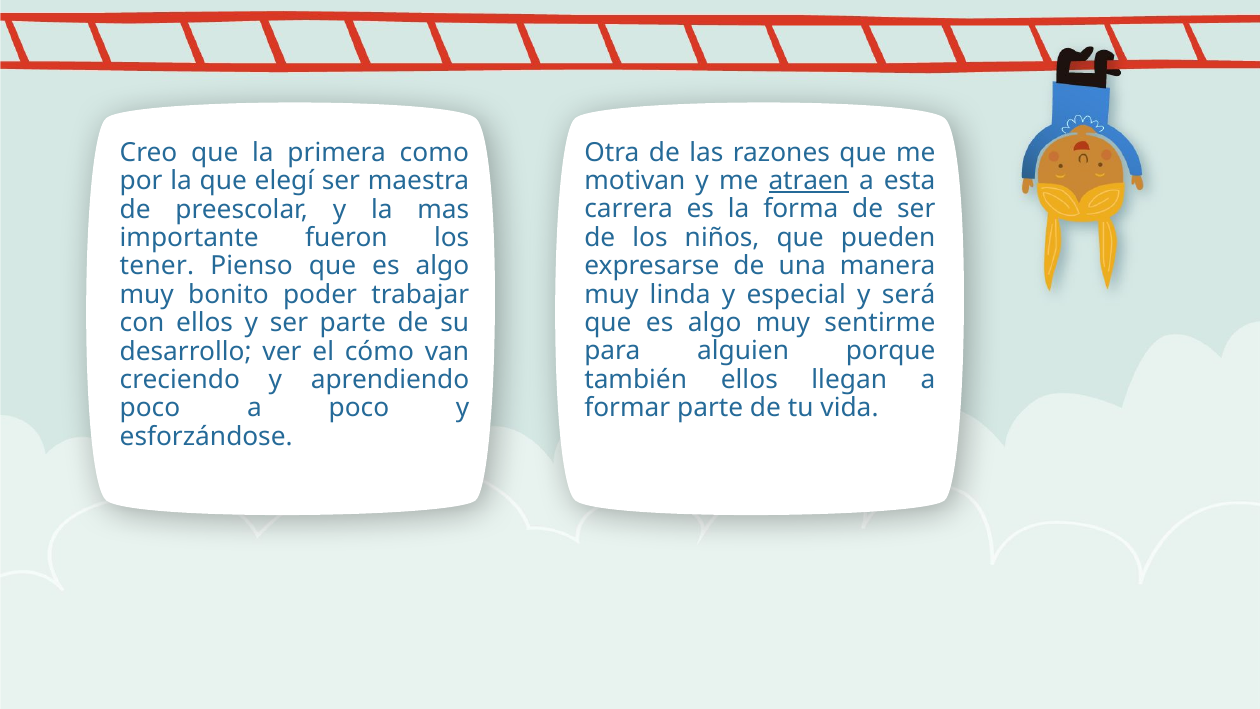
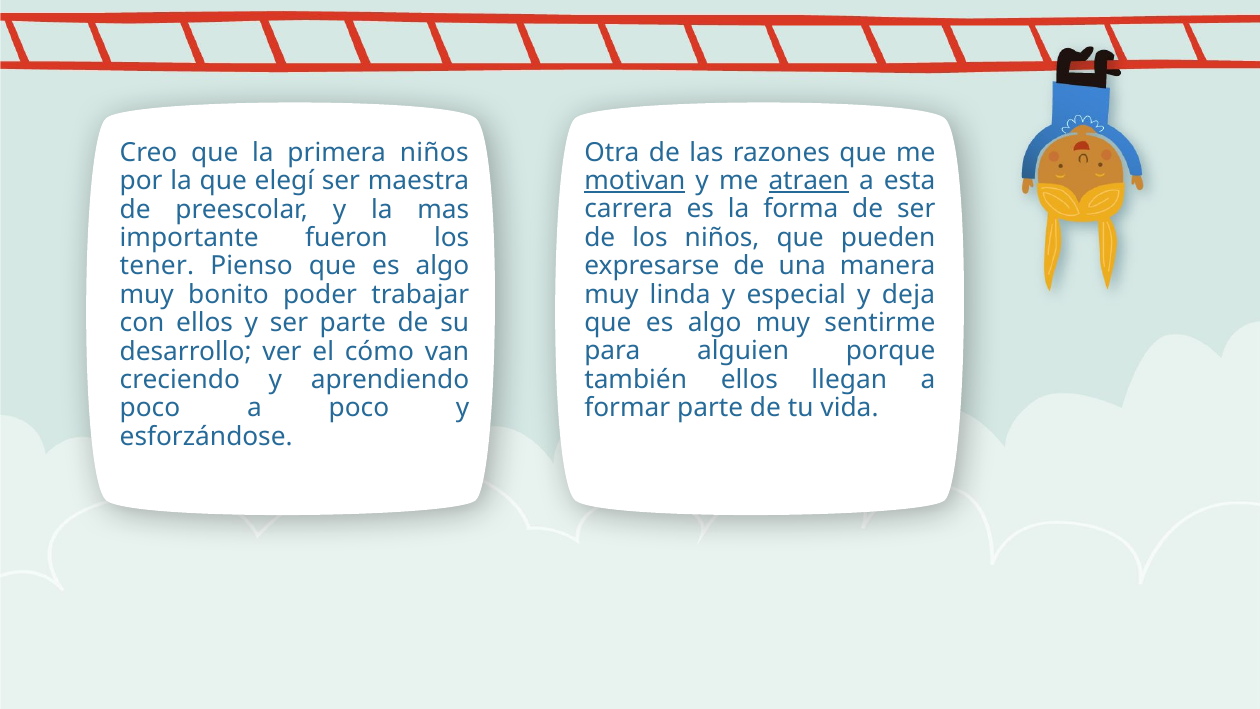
primera como: como -> niños (434, 153)
motivan underline: none -> present (635, 181)
será: será -> deja (908, 294)
